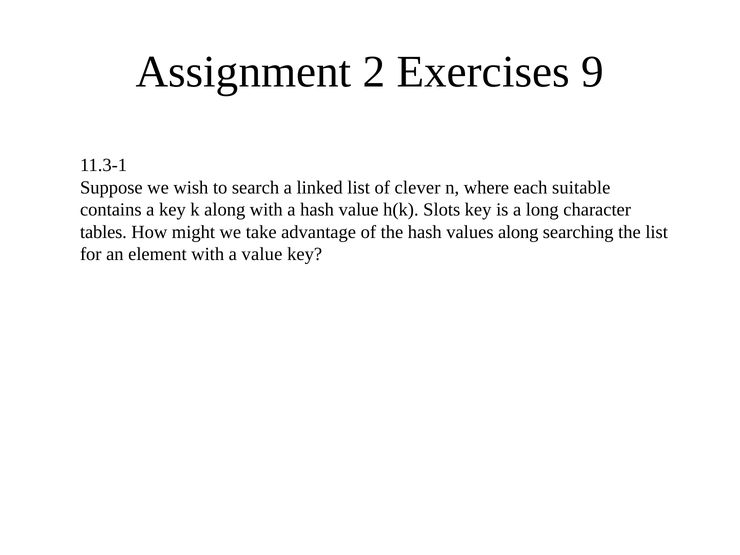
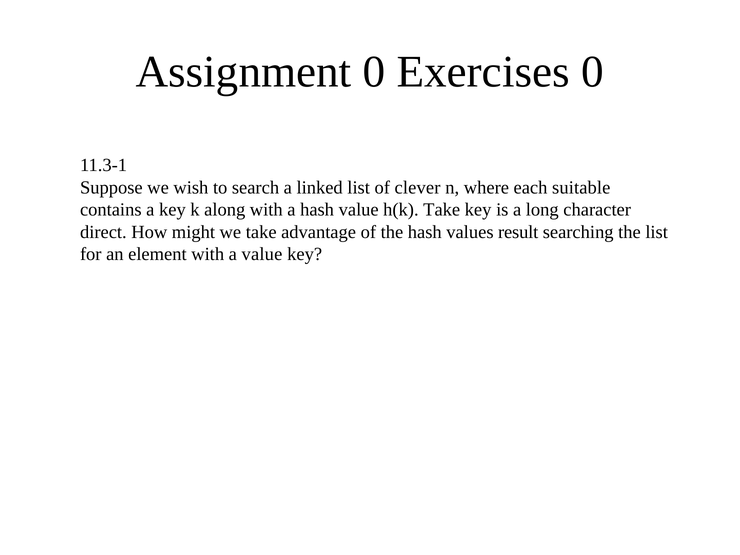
Assignment 2: 2 -> 0 (374, 72)
Exercises 9: 9 -> 0 (592, 72)
h(k Slots: Slots -> Take (442, 210)
tables: tables -> direct (103, 232)
values along: along -> result (518, 232)
